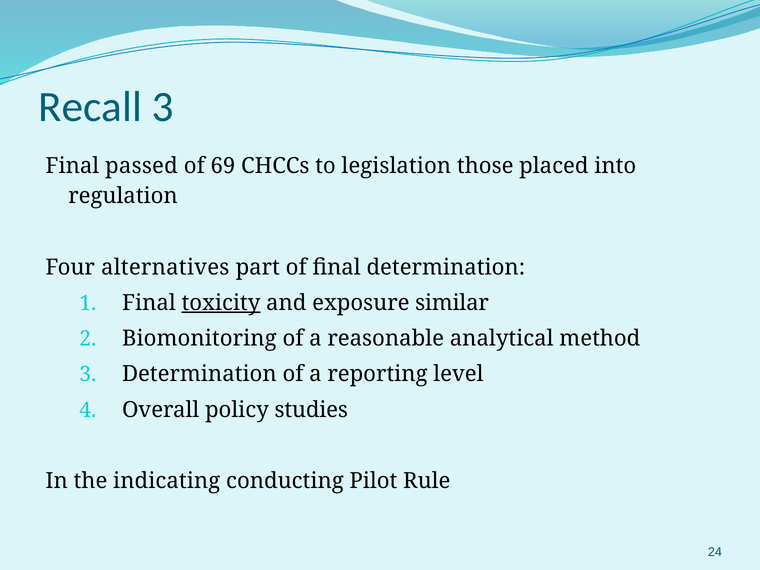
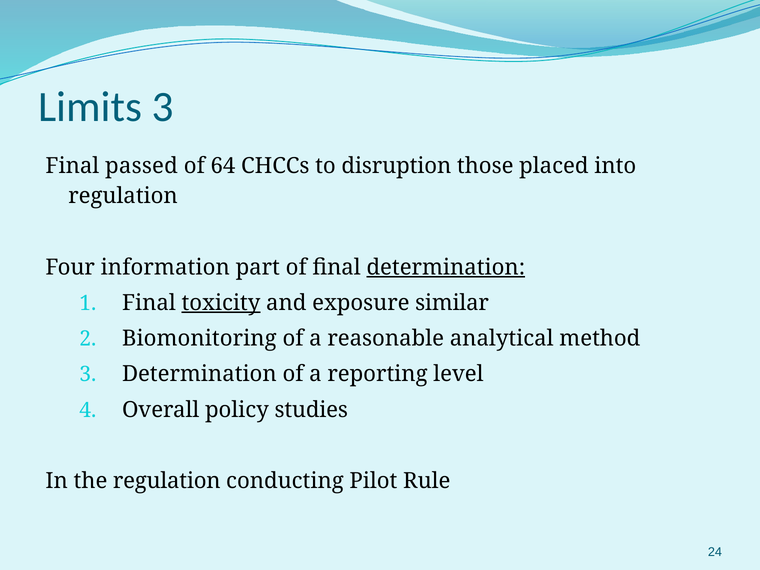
Recall: Recall -> Limits (90, 107)
69: 69 -> 64 (223, 166)
legislation: legislation -> disruption (396, 166)
alternatives: alternatives -> information (165, 267)
determination underline: none -> present (446, 267)
the indicating: indicating -> regulation (167, 481)
